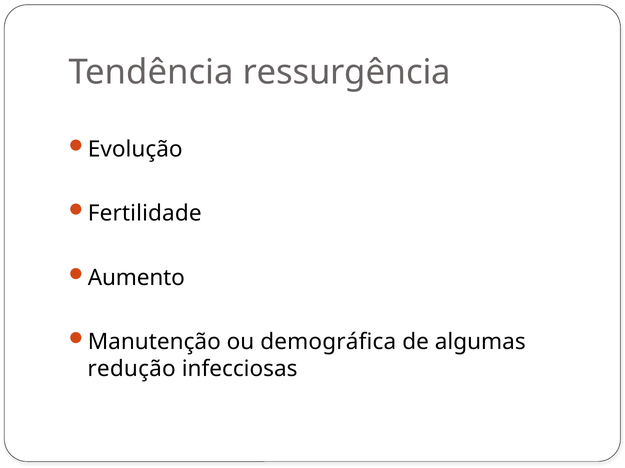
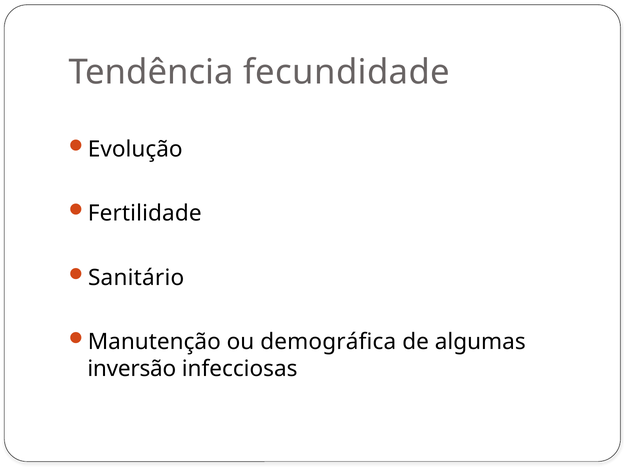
ressurgência: ressurgência -> fecundidade (347, 72)
Aumento: Aumento -> Sanitário (136, 278)
redução: redução -> inversão (132, 370)
